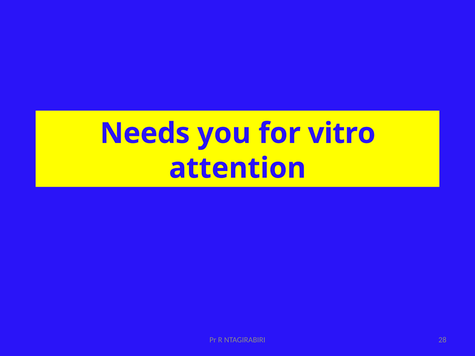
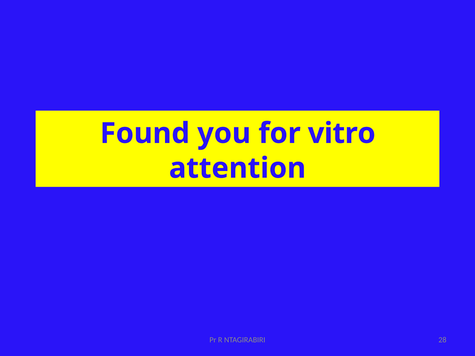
Needs: Needs -> Found (145, 133)
